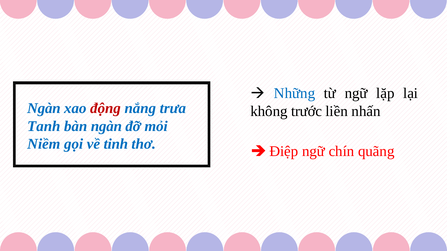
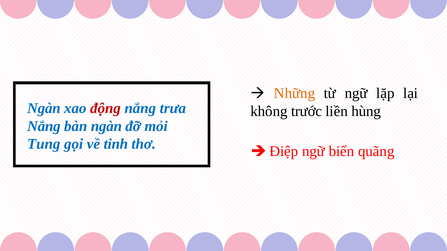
Những colour: blue -> orange (295, 93)
nhấn: nhấn -> hùng (366, 111)
Tanh: Tanh -> Nắng (44, 126)
Niềm: Niềm -> Tung (44, 144)
chín: chín -> biển (342, 152)
